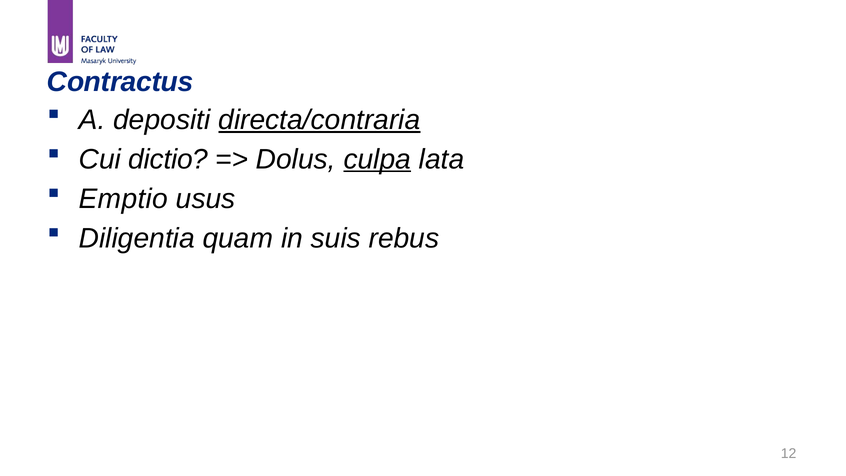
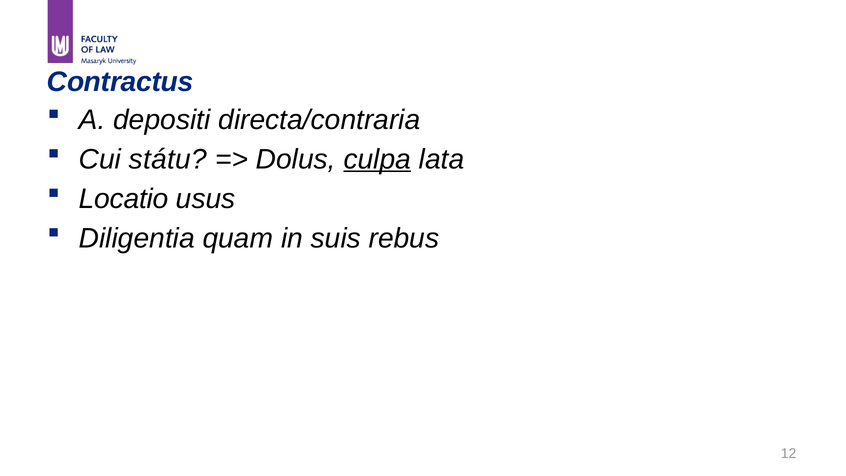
directa/contraria underline: present -> none (319, 120)
dictio: dictio -> státu (168, 159)
Emptio: Emptio -> Locatio (124, 199)
